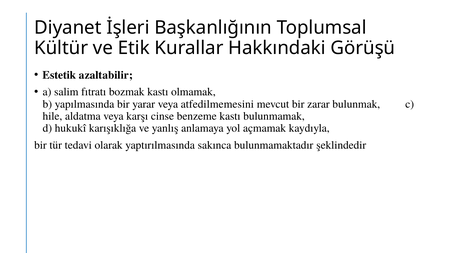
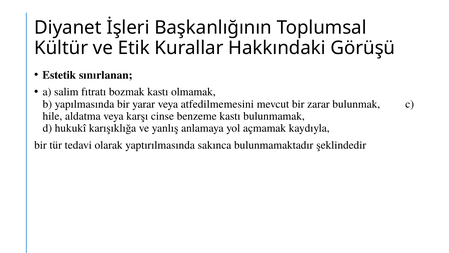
azaltabilir: azaltabilir -> sınırlanan (106, 75)
